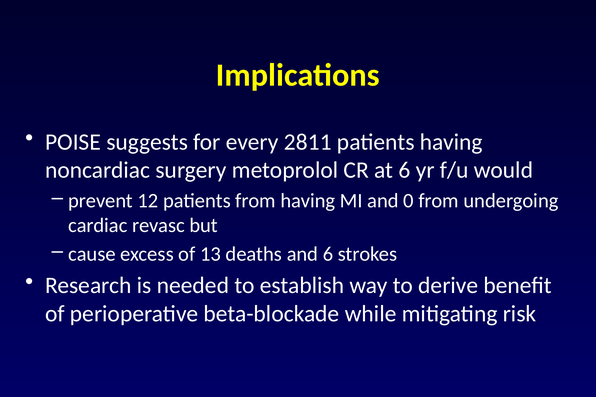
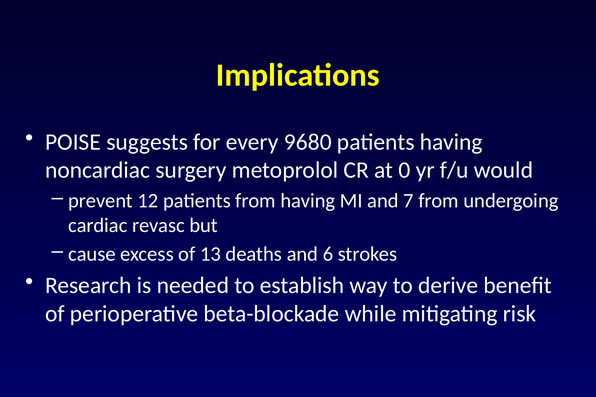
2811: 2811 -> 9680 (308, 142)
at 6: 6 -> 0 (404, 170)
0: 0 -> 7 (409, 201)
